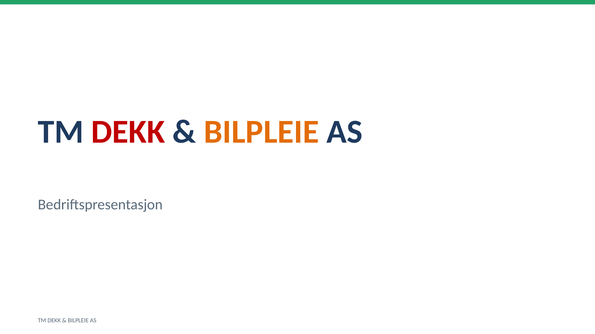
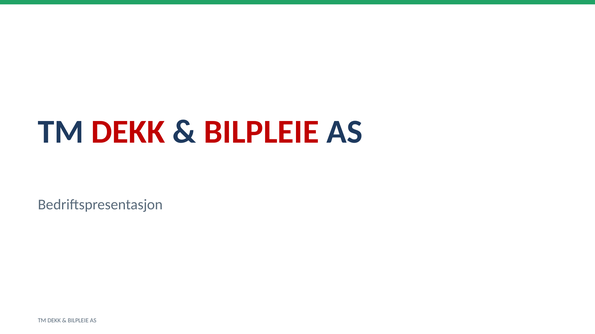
BILPLEIE colour: orange -> red (261, 132)
